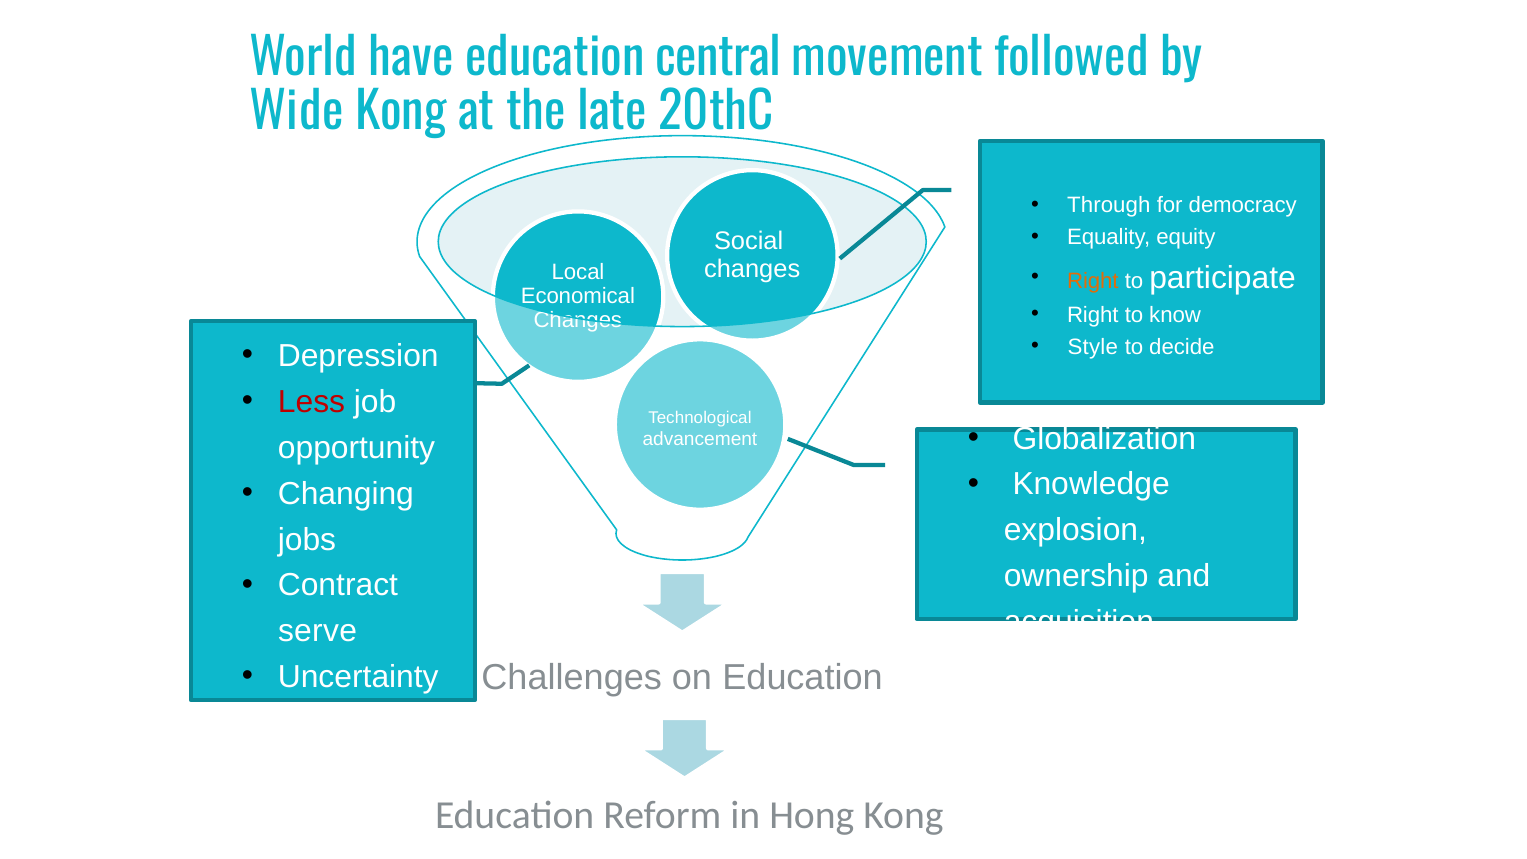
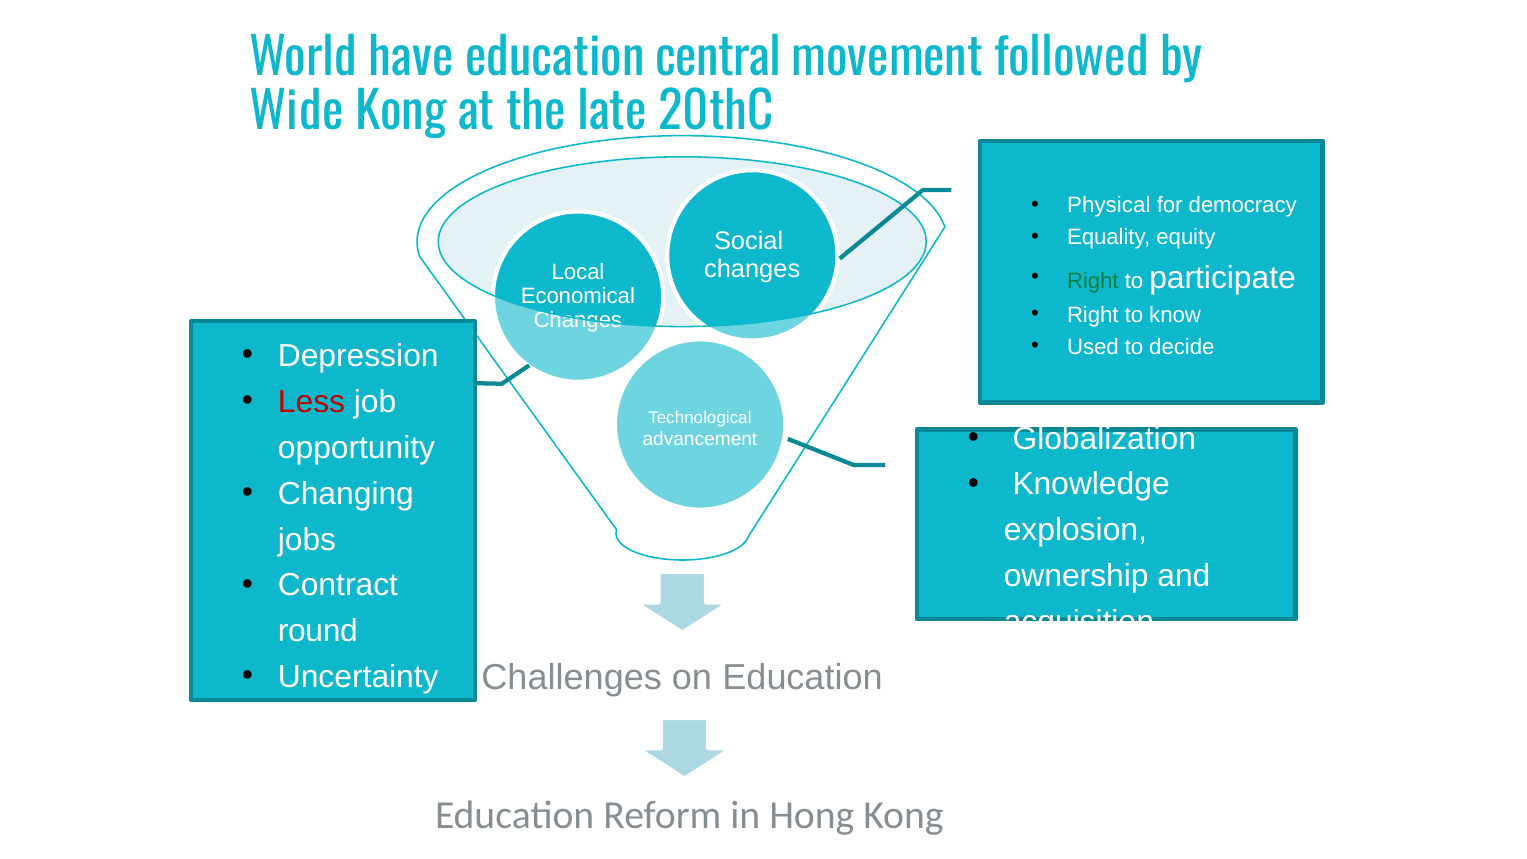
Through: Through -> Physical (1109, 205)
Right colour: orange -> green (1093, 281)
Style: Style -> Used (1093, 347)
serve: serve -> round (318, 631)
